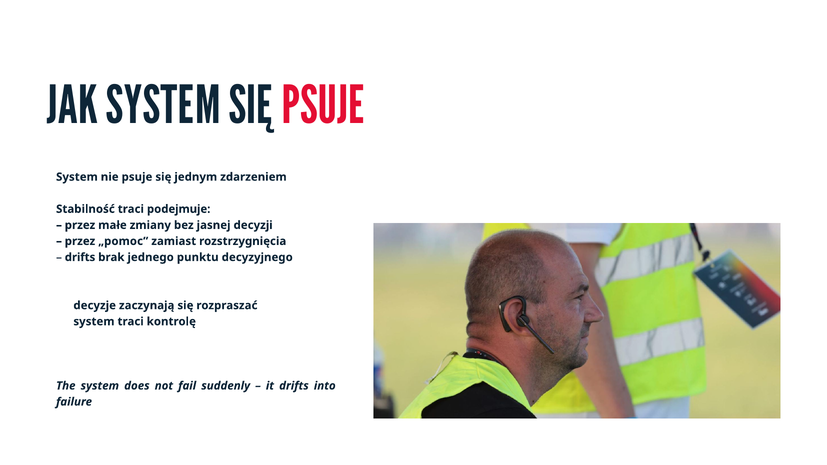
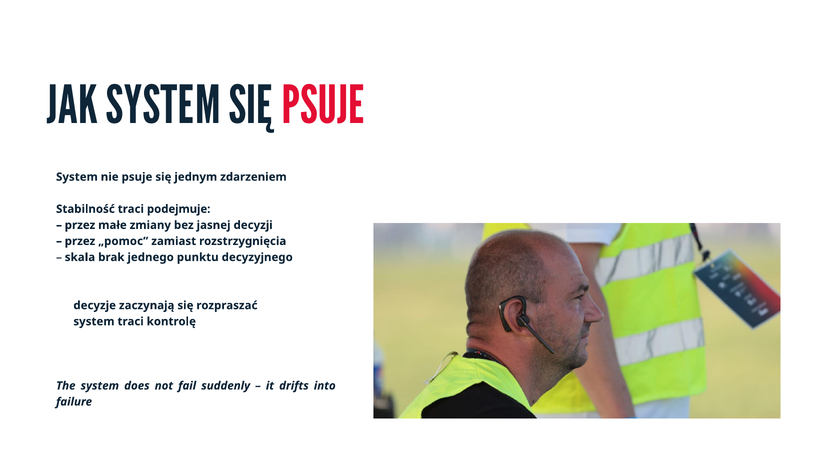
drifts: drifts -> skala (80, 257)
